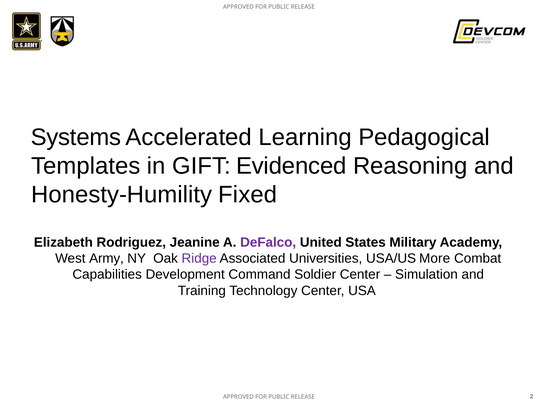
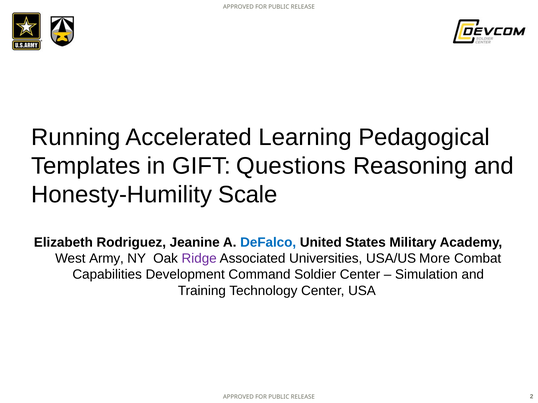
Systems: Systems -> Running (76, 137)
Evidenced: Evidenced -> Questions (291, 166)
Fixed: Fixed -> Scale (248, 195)
DeFalco colour: purple -> blue (268, 243)
